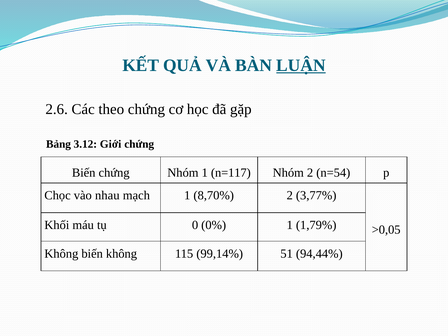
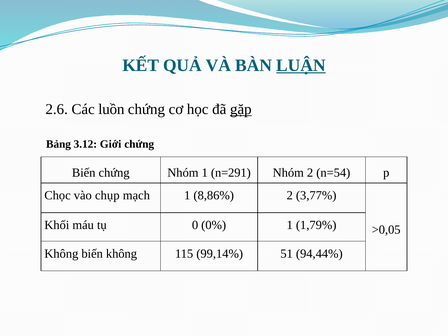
theo: theo -> luồn (111, 109)
gặp underline: none -> present (241, 109)
n=117: n=117 -> n=291 (231, 173)
nhau: nhau -> chụp (107, 195)
8,70%: 8,70% -> 8,86% (214, 195)
